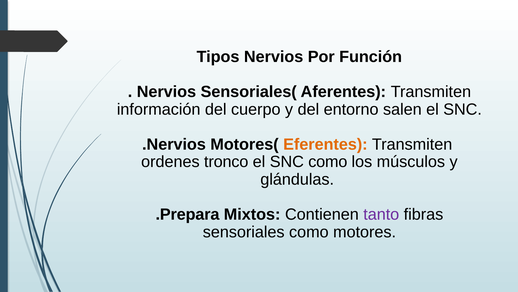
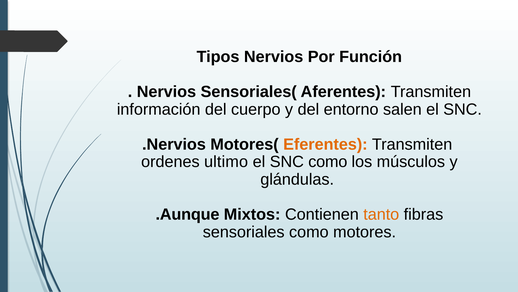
tronco: tronco -> ultimo (226, 162)
.Prepara: .Prepara -> .Aunque (187, 214)
tanto colour: purple -> orange (381, 214)
